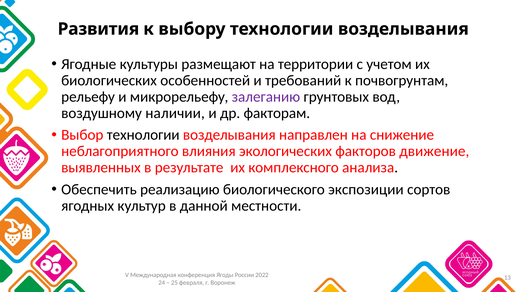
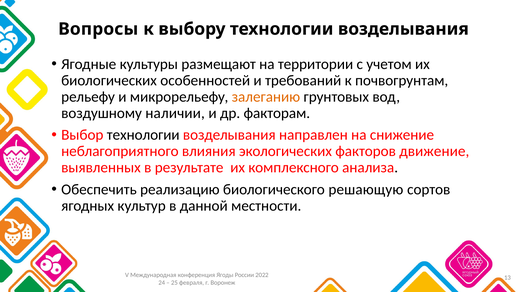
Развития: Развития -> Вопросы (98, 29)
залеганию colour: purple -> orange (266, 97)
экспозиции: экспозиции -> решающую (366, 189)
